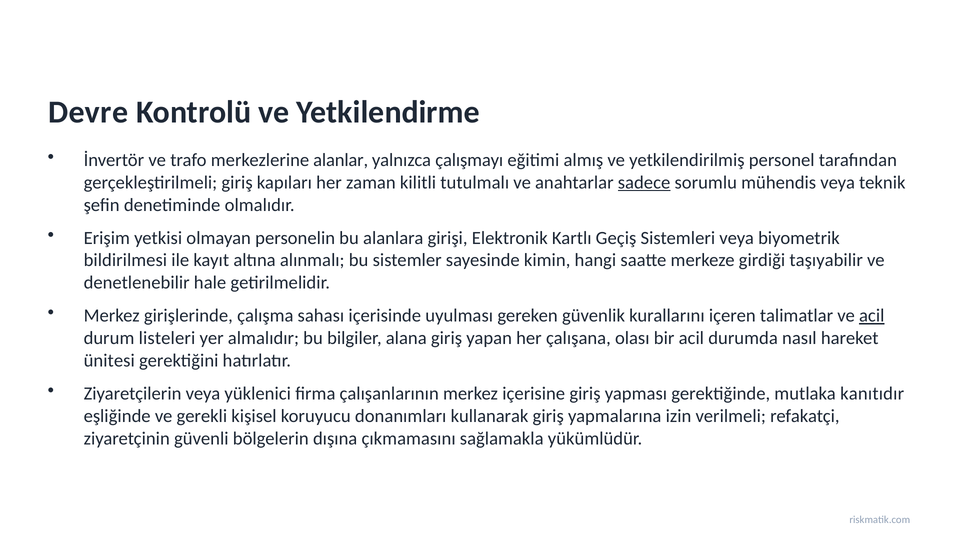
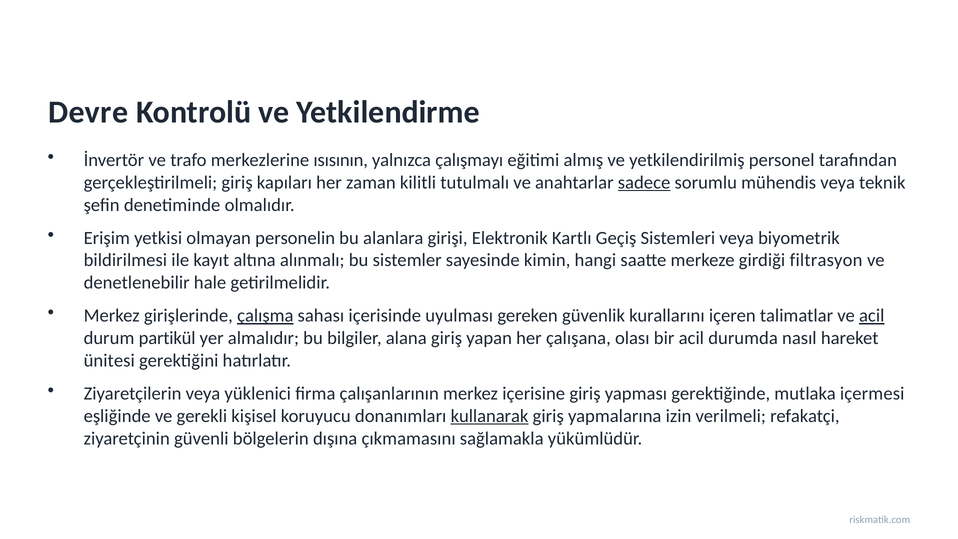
alanlar: alanlar -> ısısının (341, 160)
taşıyabilir: taşıyabilir -> filtrasyon (826, 260)
çalışma underline: none -> present (265, 316)
listeleri: listeleri -> partikül (167, 338)
kanıtıdır: kanıtıdır -> içermesi (872, 394)
kullanarak underline: none -> present (490, 416)
